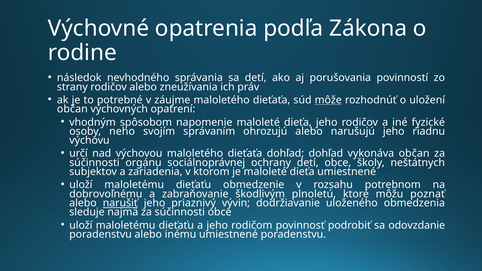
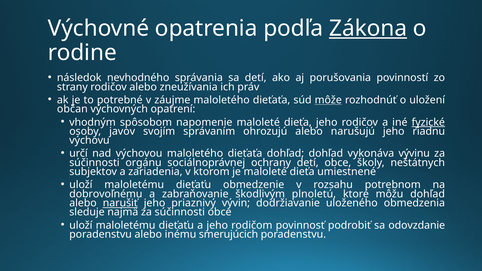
Zákona underline: none -> present (368, 28)
fyzické underline: none -> present (428, 122)
neho: neho -> javov (122, 131)
vykonáva občan: občan -> vývinu (414, 154)
môžu poznať: poznať -> dohľad (428, 194)
inému umiestnené: umiestnené -> smerujúcich (229, 234)
